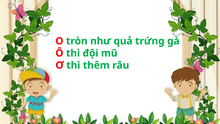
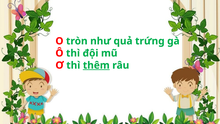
thêm underline: none -> present (96, 65)
